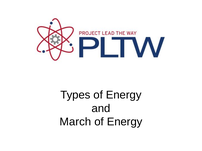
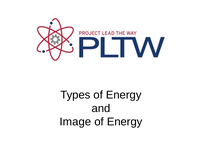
March: March -> Image (75, 122)
